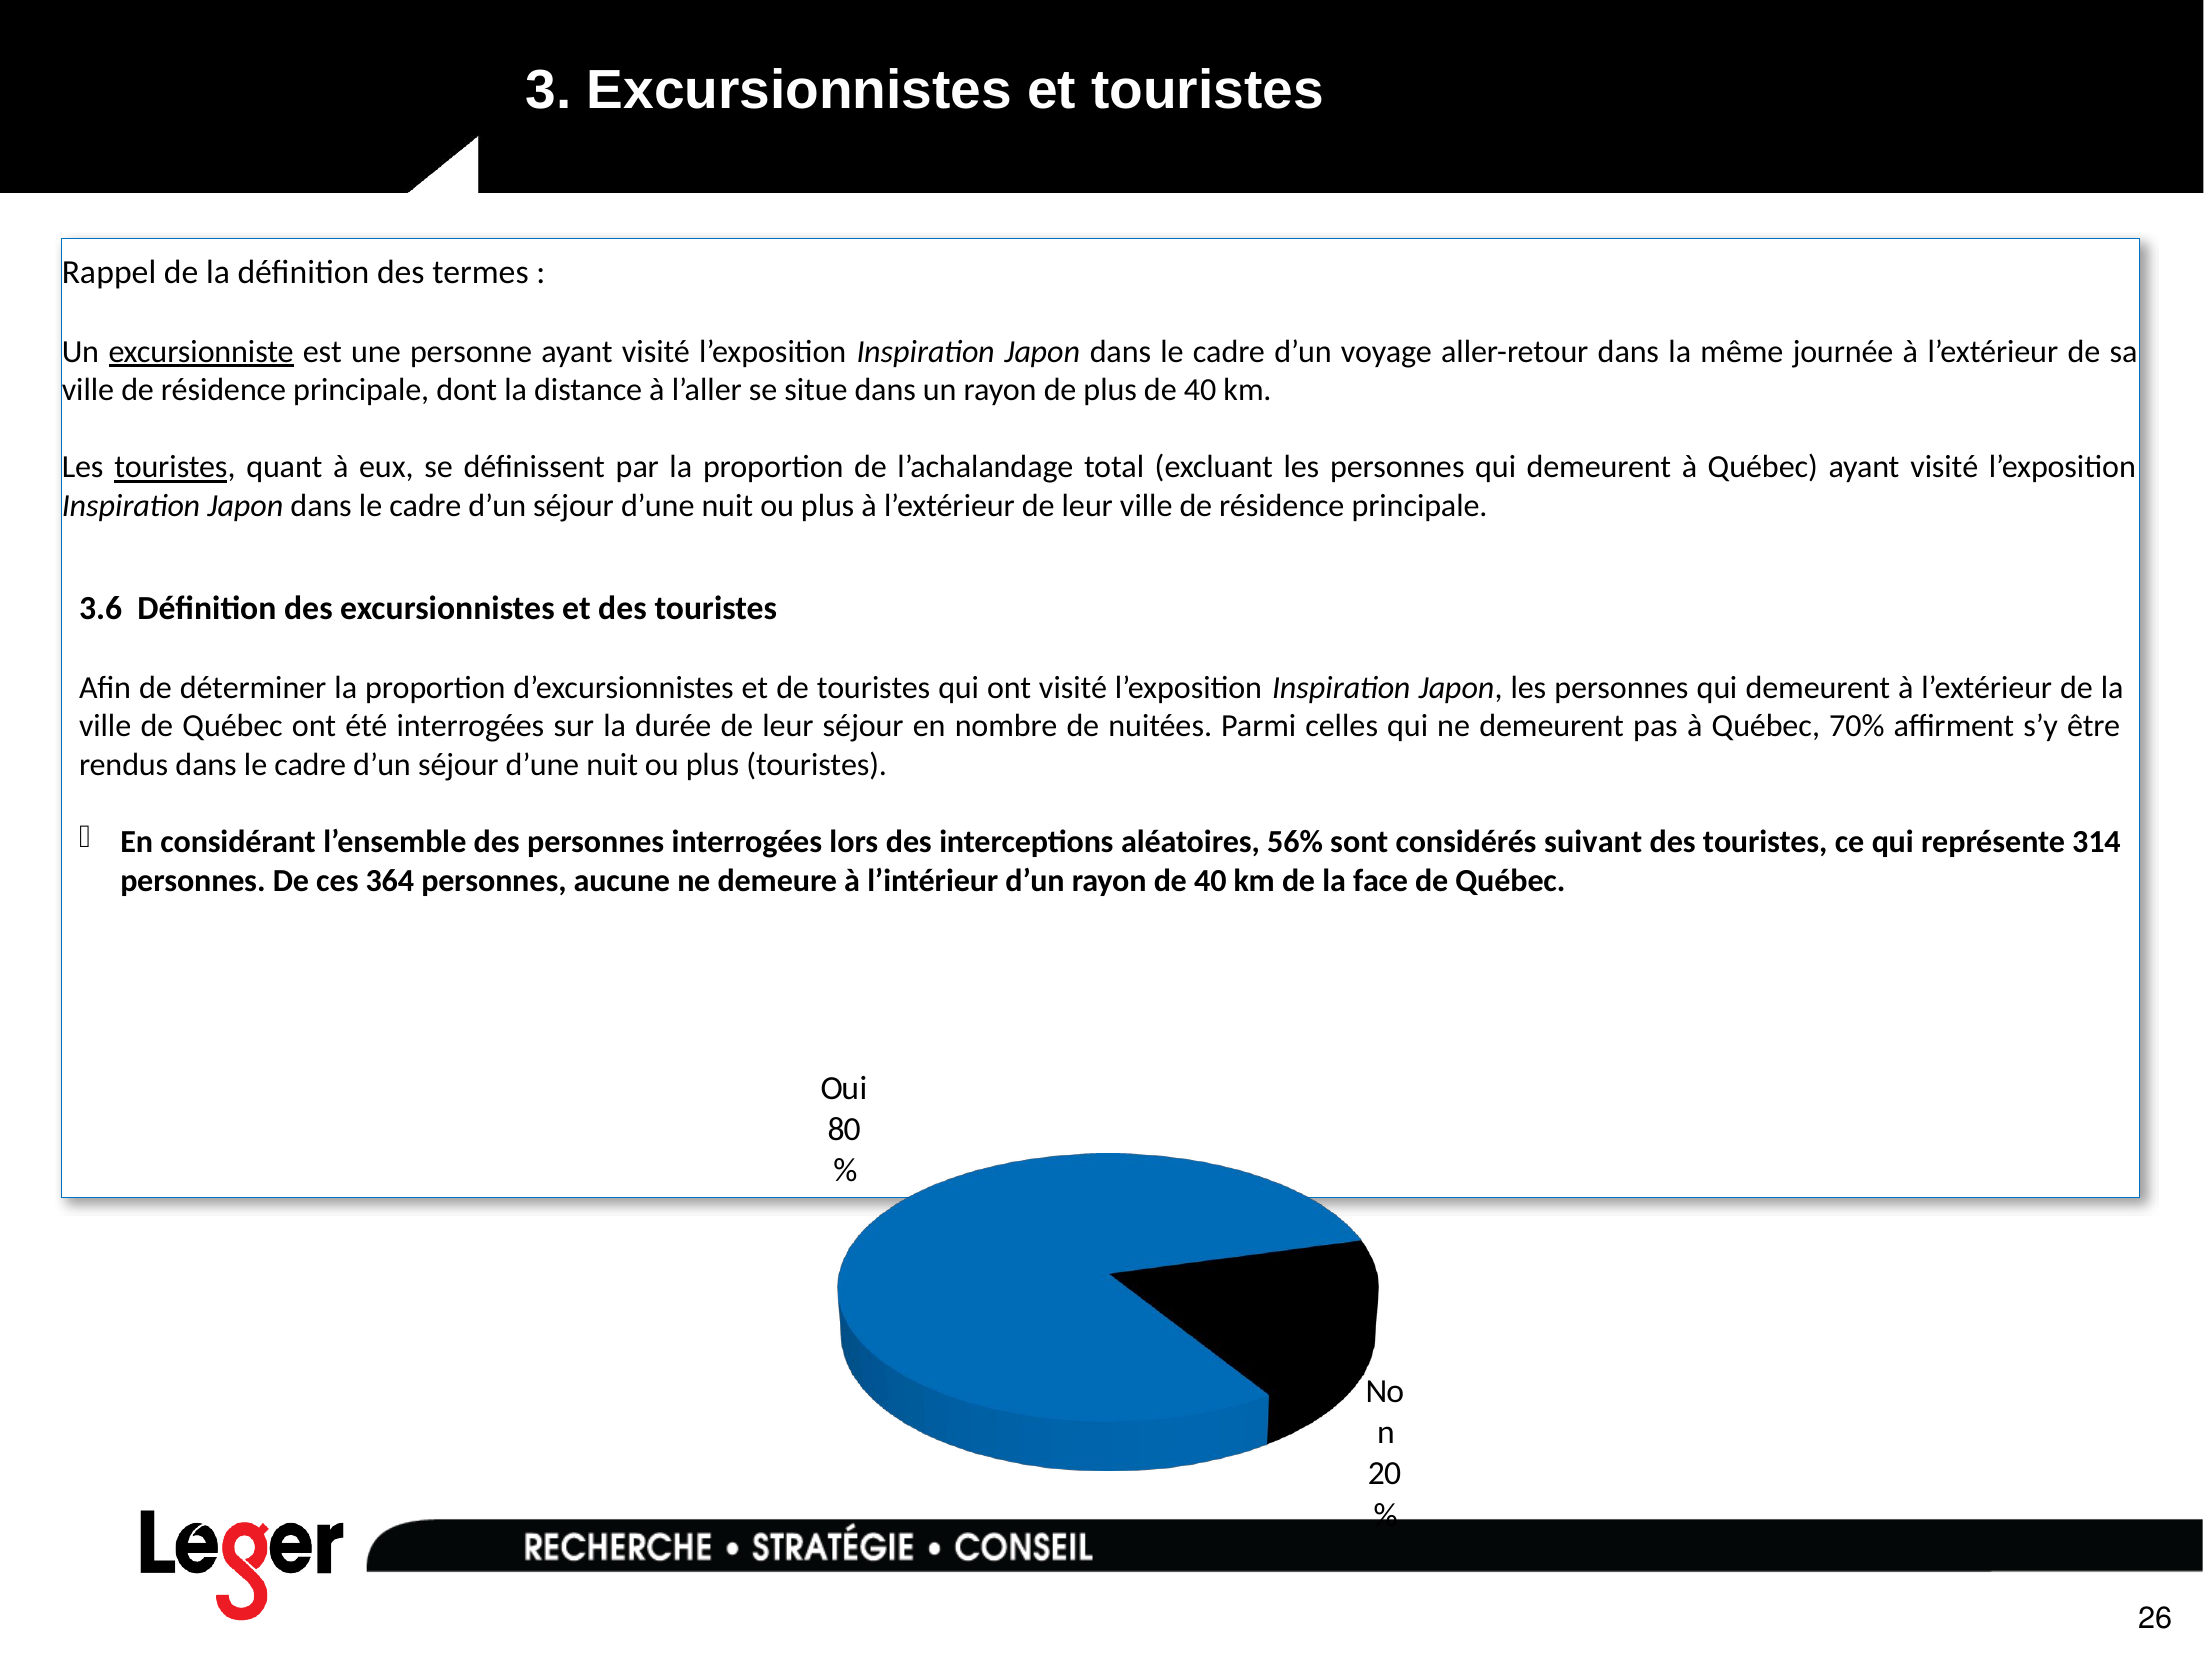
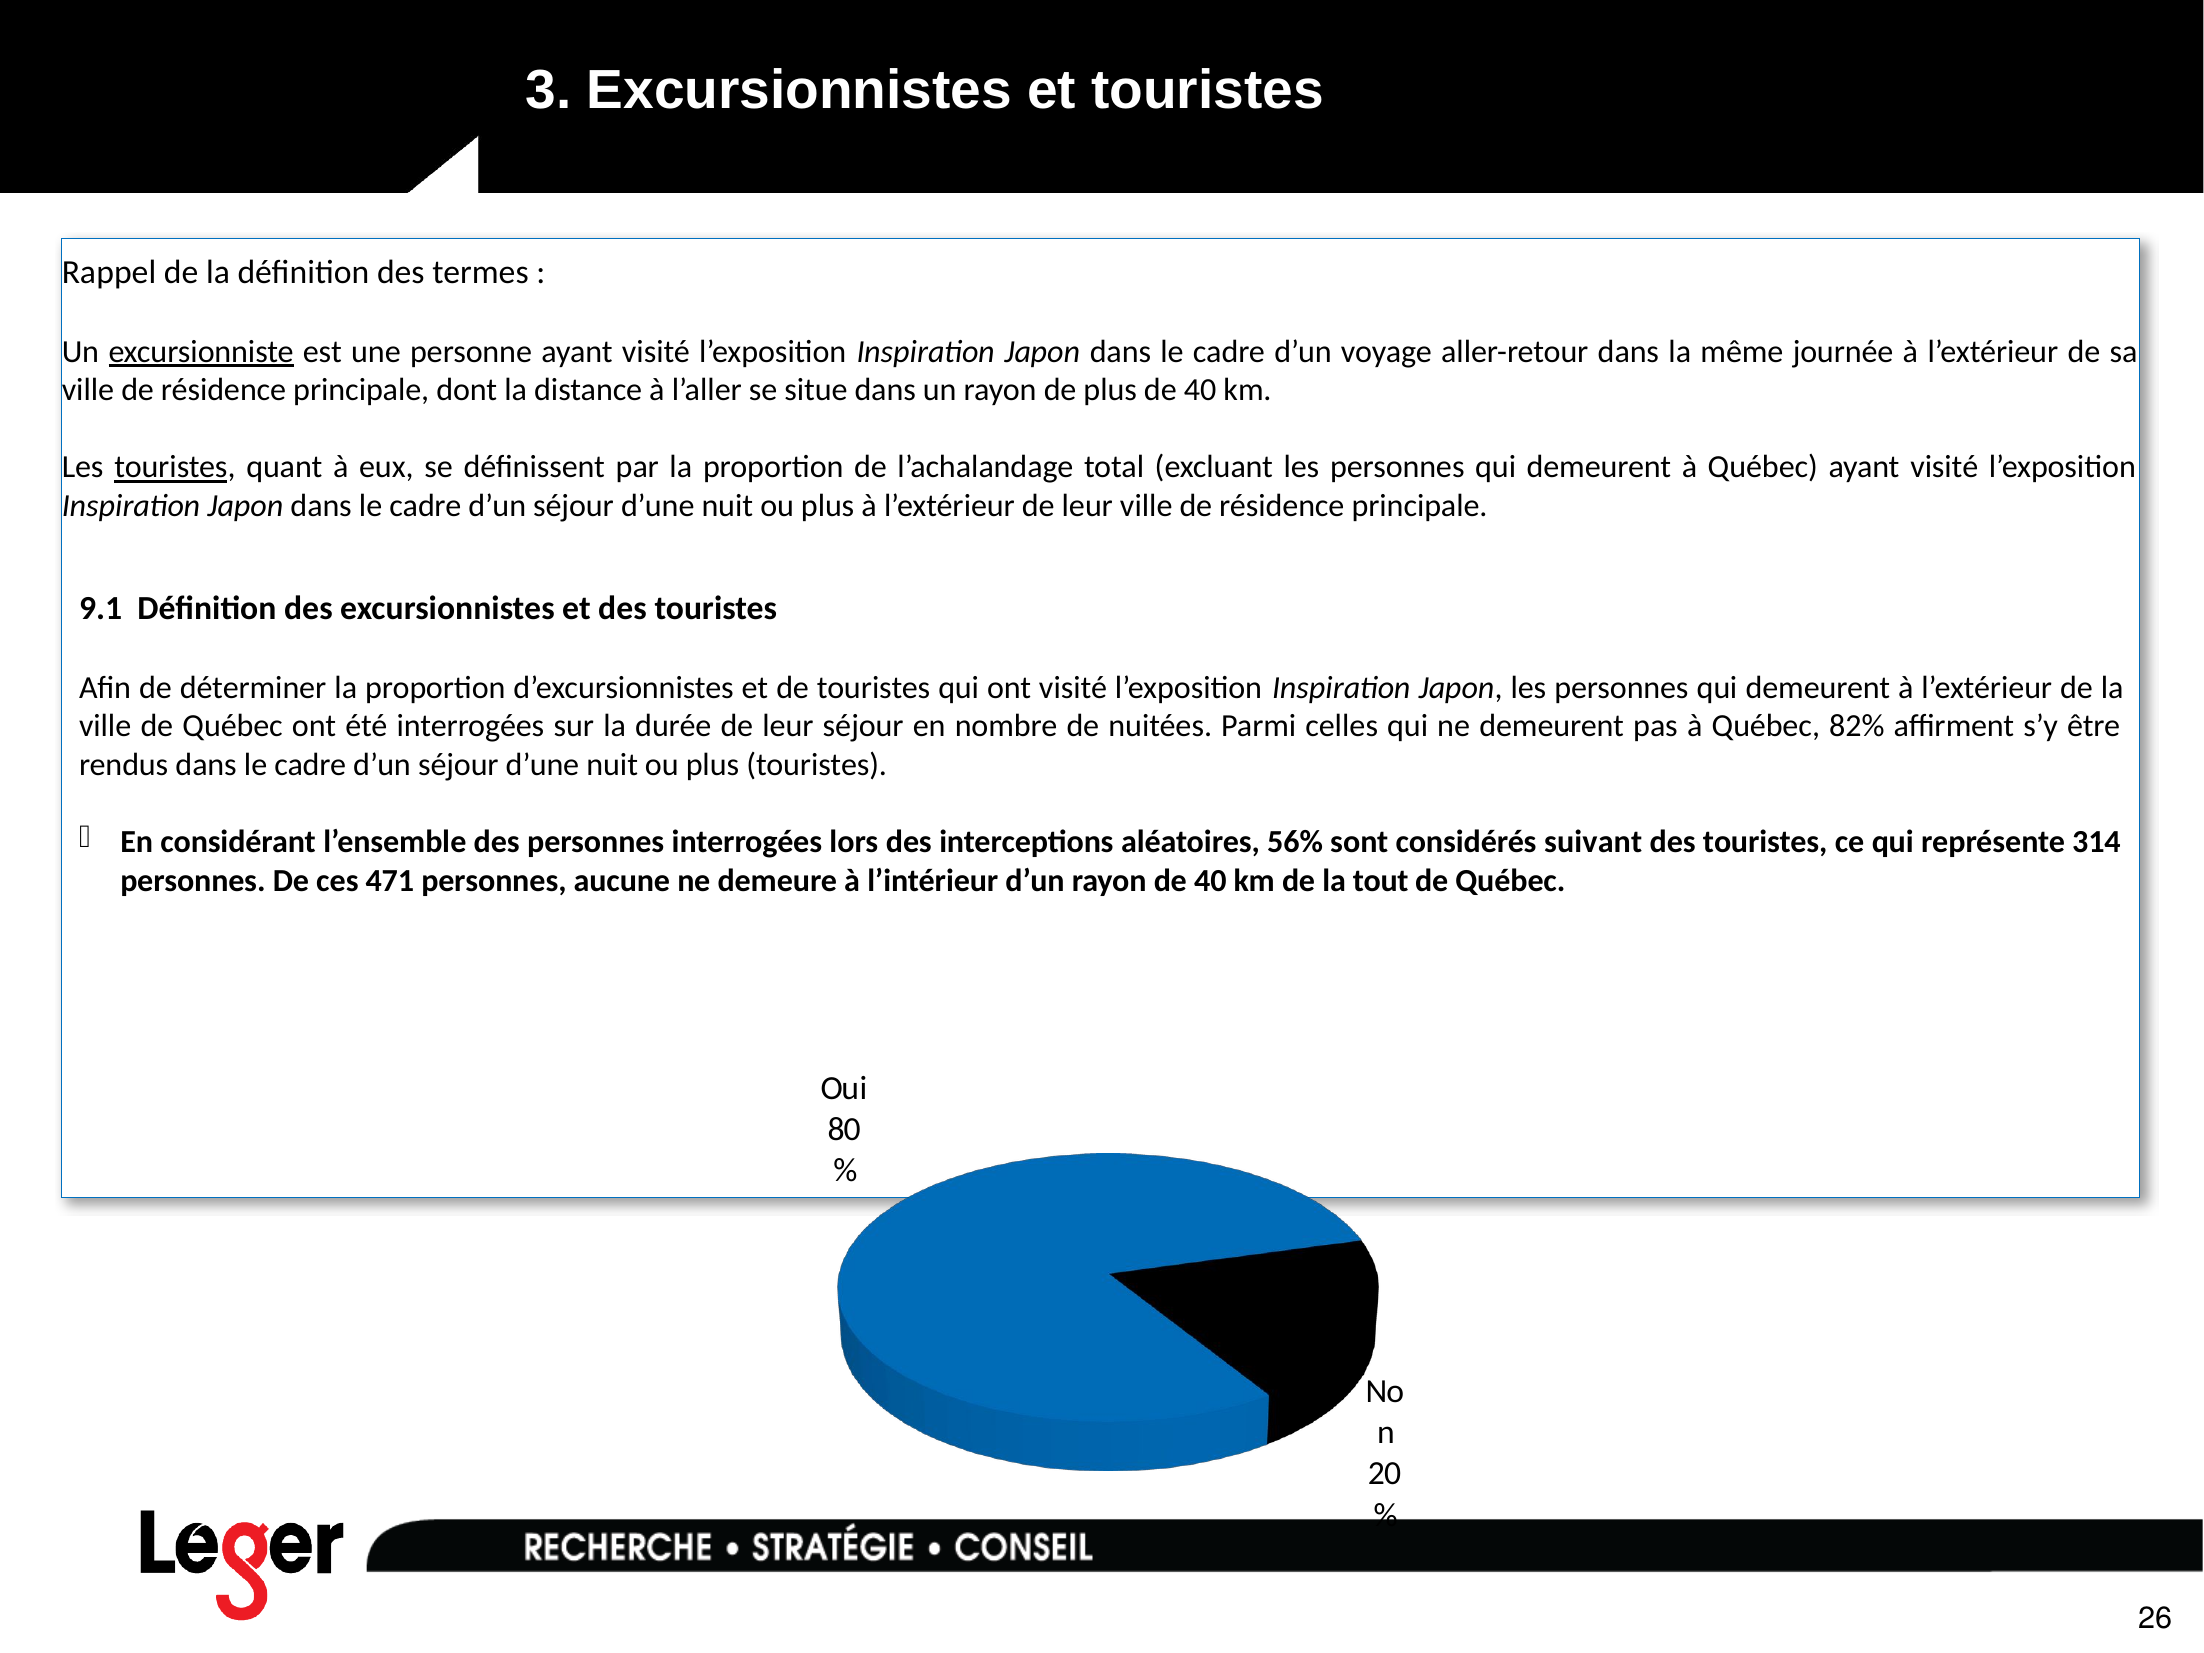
3.6: 3.6 -> 9.1 (101, 608)
70%: 70% -> 82% (1857, 726)
364: 364 -> 471 (390, 880)
face: face -> tout (1381, 880)
